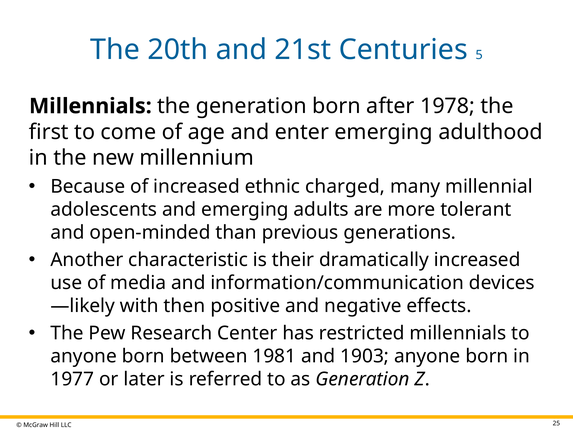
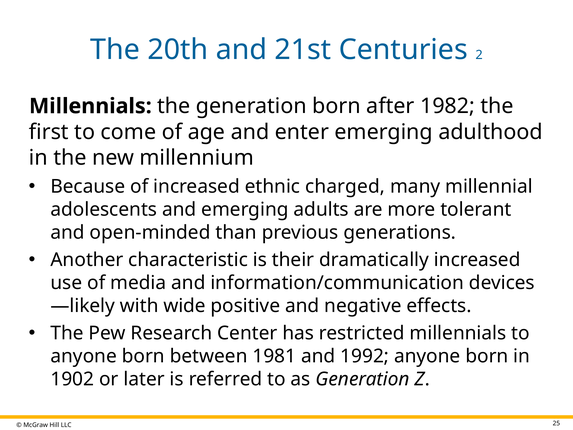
5: 5 -> 2 (479, 55)
1978: 1978 -> 1982 (448, 106)
then: then -> wide (185, 306)
1903: 1903 -> 1992 (365, 356)
1977: 1977 -> 1902 (72, 379)
